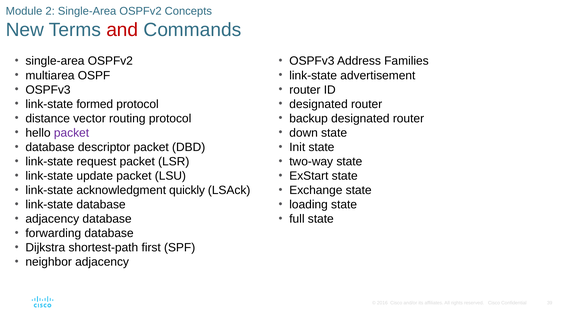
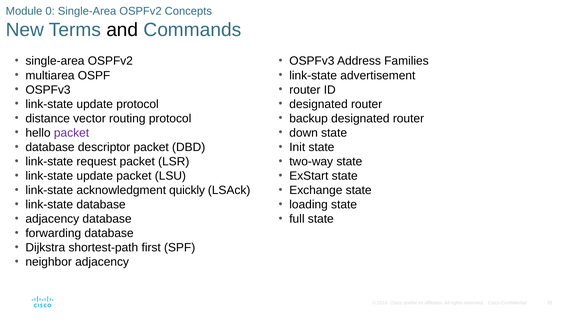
2: 2 -> 0 (50, 11)
and colour: red -> black (122, 30)
formed: formed -> update (95, 104)
